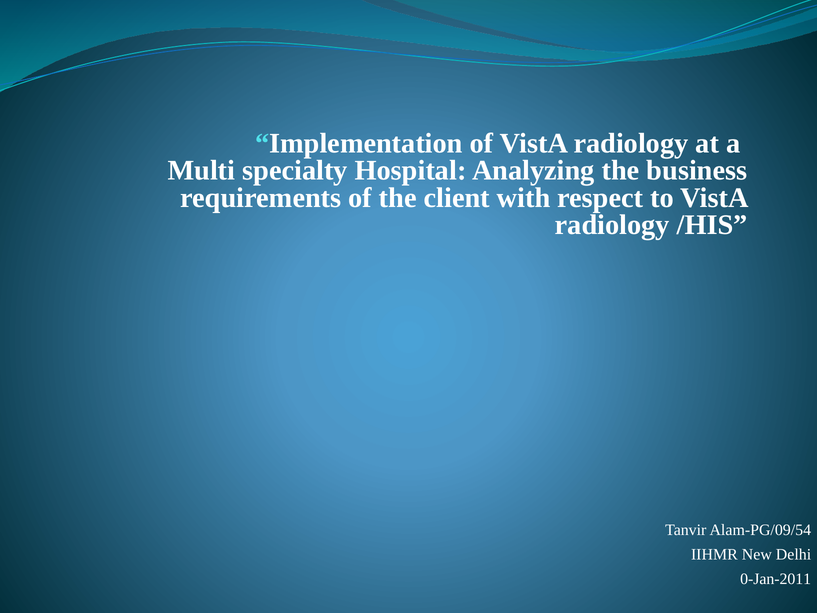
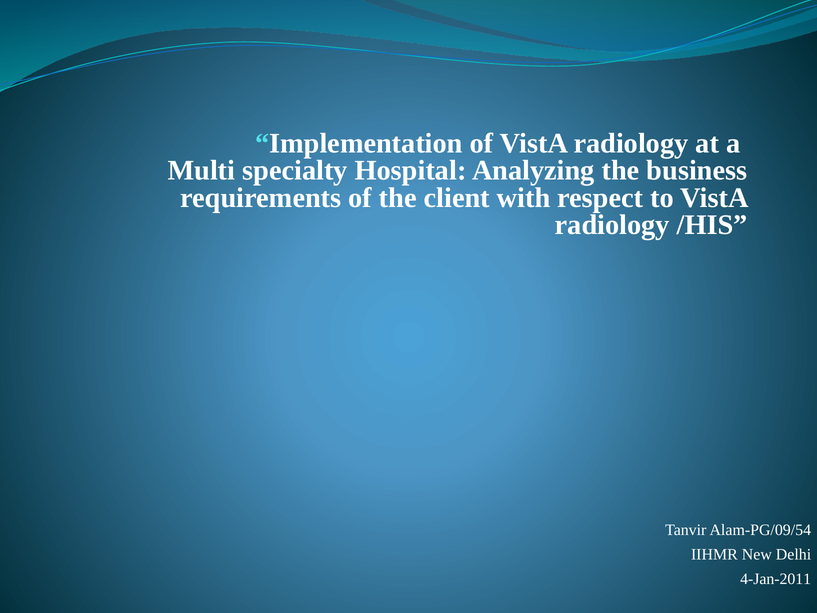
0-Jan-2011: 0-Jan-2011 -> 4-Jan-2011 (776, 579)
